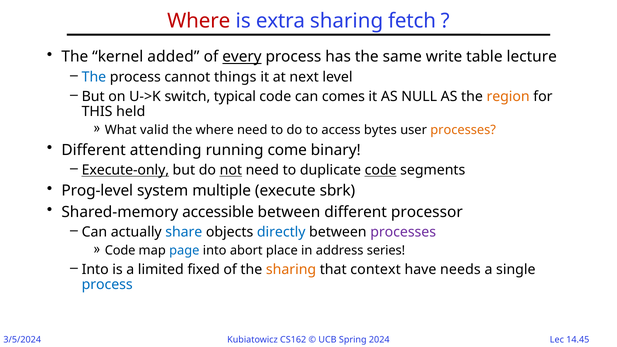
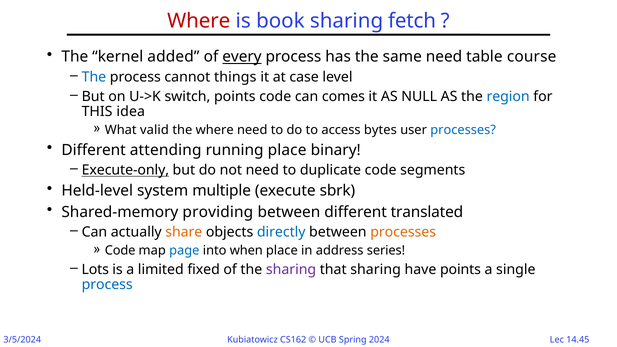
extra: extra -> book (280, 21)
same write: write -> need (444, 57)
lecture: lecture -> course (532, 57)
next: next -> case (304, 77)
switch typical: typical -> points (235, 96)
region colour: orange -> blue (508, 96)
held: held -> idea (131, 112)
processes colour: orange -> blue (463, 130)
running come: come -> place (287, 150)
not underline: present -> none (231, 170)
code underline: present -> none (381, 170)
Prog-level: Prog-level -> Held-level (97, 191)
accessible: accessible -> providing (218, 212)
processor: processor -> translated (427, 212)
share colour: blue -> orange (184, 232)
processes colour: purple -> orange (403, 232)
abort: abort -> when (246, 251)
Into: Into -> Lots (95, 270)
sharing colour: orange -> purple (291, 270)
that context: context -> sharing (376, 270)
have needs: needs -> points (461, 270)
